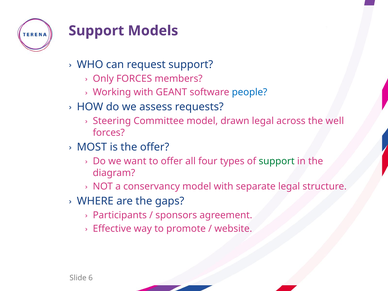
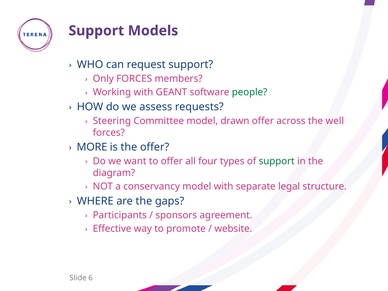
people colour: blue -> green (250, 92)
drawn legal: legal -> offer (263, 121)
MOST: MOST -> MORE (92, 147)
